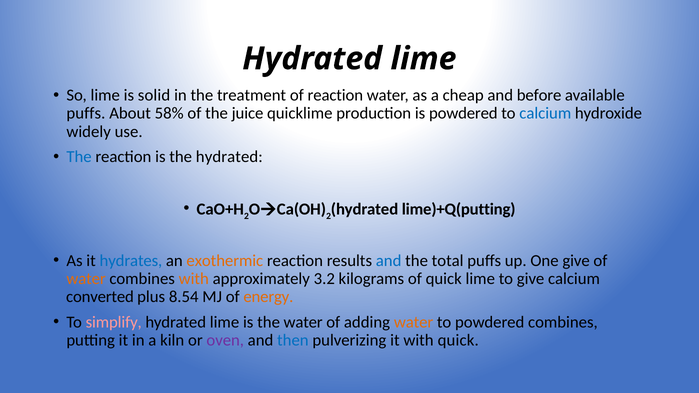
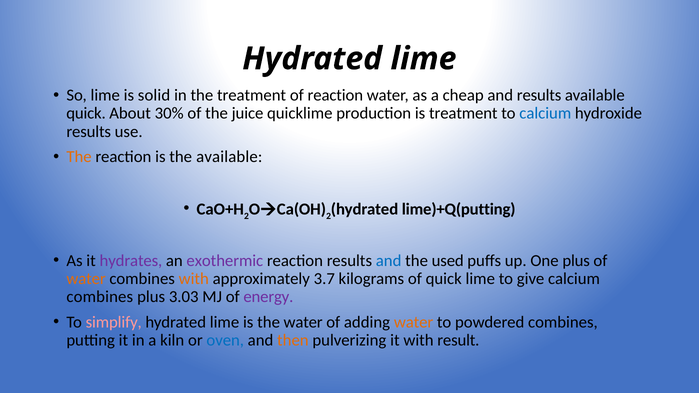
and before: before -> results (539, 95)
puffs: puffs -> quick (86, 114)
58%: 58% -> 30% (169, 114)
is powdered: powdered -> treatment (463, 114)
widely: widely -> results (89, 132)
The colour: blue -> orange (79, 157)
the hydrated: hydrated -> available (229, 157)
hydrates colour: blue -> purple (131, 261)
exothermic colour: orange -> purple (225, 261)
total: total -> used (448, 261)
One give: give -> plus (576, 261)
3.2: 3.2 -> 3.7 (324, 279)
converted: converted -> combines (100, 297)
8.54: 8.54 -> 3.03 (184, 297)
energy colour: orange -> purple (268, 297)
oven colour: purple -> blue (225, 340)
then colour: blue -> orange (293, 340)
with quick: quick -> result (458, 340)
